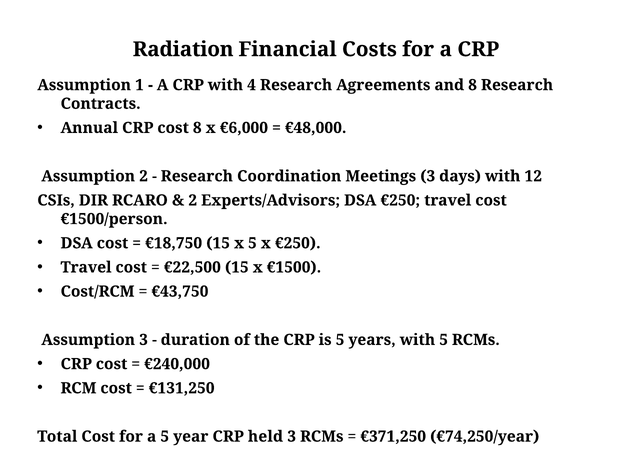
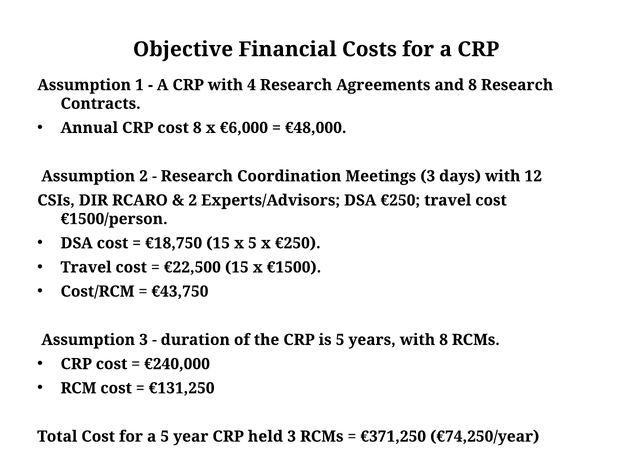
Radiation: Radiation -> Objective (183, 49)
with 5: 5 -> 8 (444, 340)
